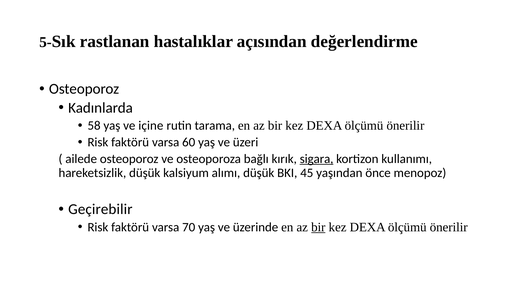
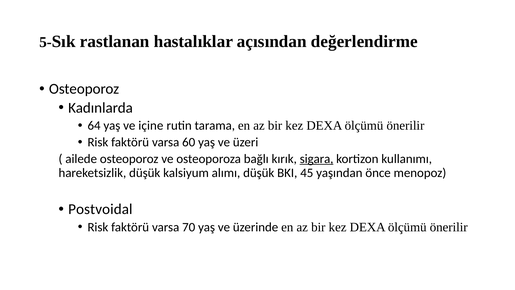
58: 58 -> 64 (94, 126)
Geçirebilir: Geçirebilir -> Postvoidal (100, 209)
bir underline: present -> none (318, 227)
